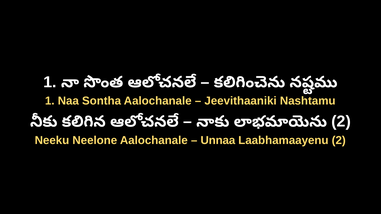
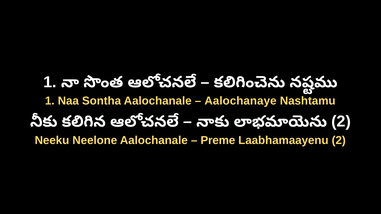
Jeevithaaniki: Jeevithaaniki -> Aalochanaye (240, 101)
Unnaa: Unnaa -> Preme (218, 140)
